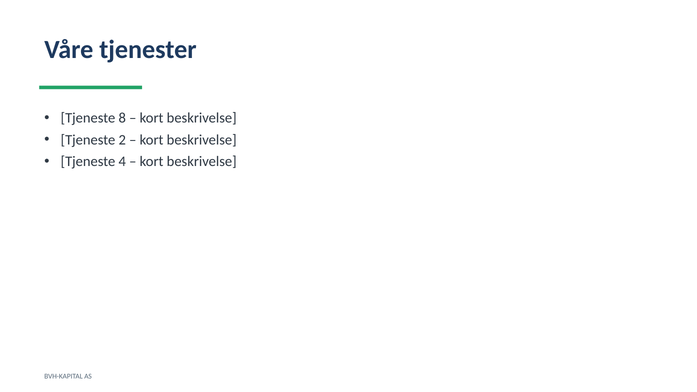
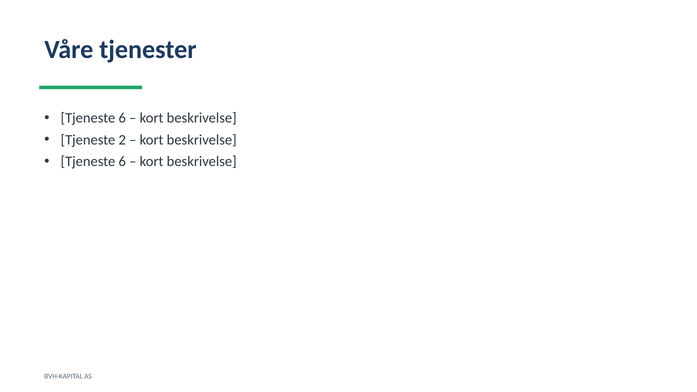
8: 8 -> 6 (122, 118)
4: 4 -> 6 (122, 162)
